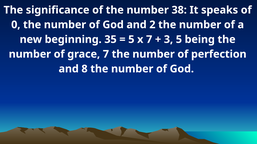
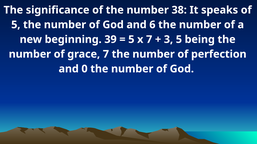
0: 0 -> 5 (16, 25)
2: 2 -> 6 (152, 25)
35: 35 -> 39 (111, 40)
8: 8 -> 0 (85, 69)
